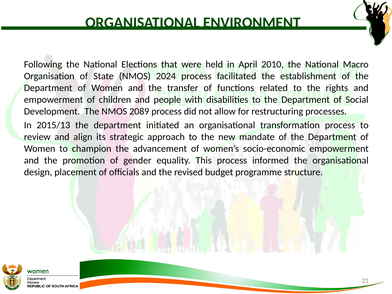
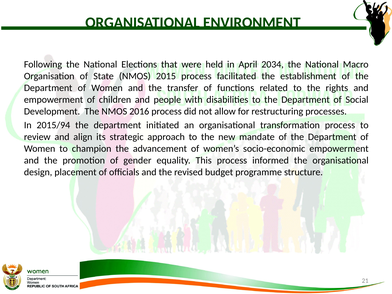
2010: 2010 -> 2034 (273, 64)
2024: 2024 -> 2015 (166, 76)
2089: 2089 -> 2016 (139, 111)
2015/13: 2015/13 -> 2015/94 (53, 125)
